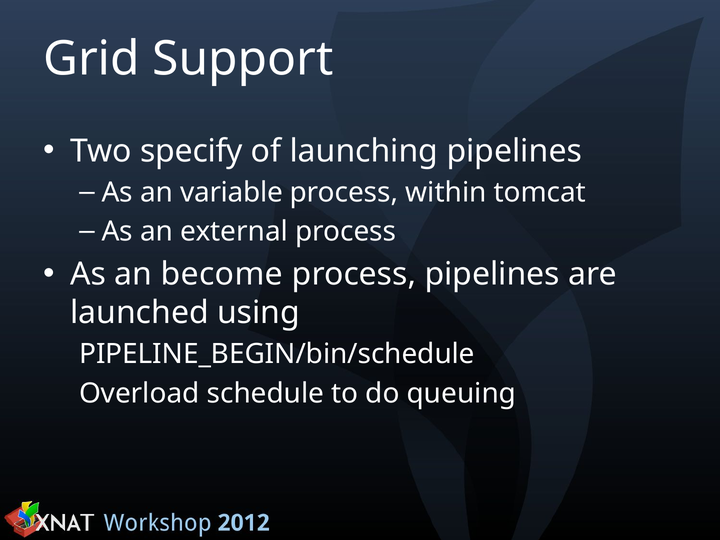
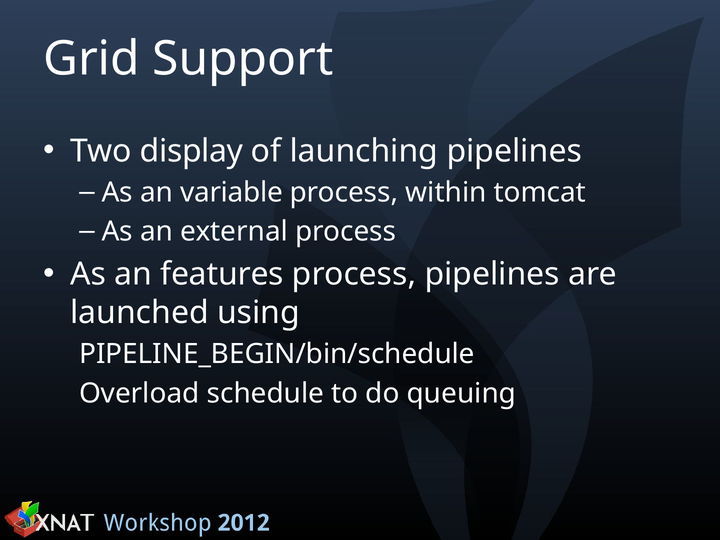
specify: specify -> display (192, 151)
become: become -> features (222, 274)
